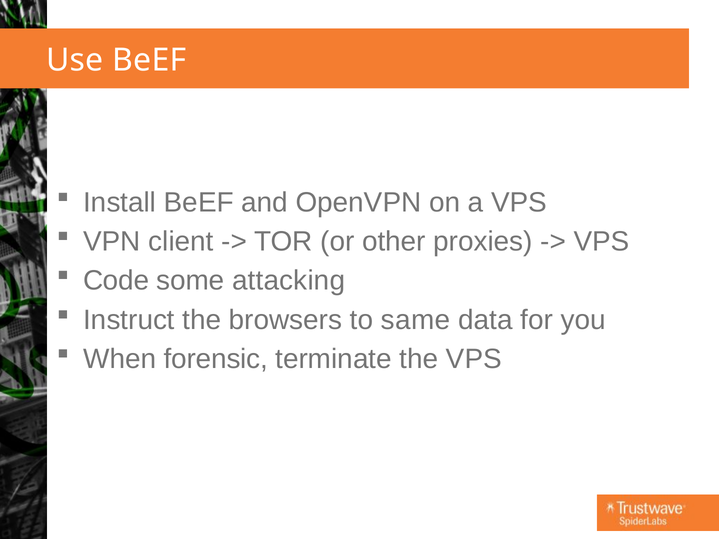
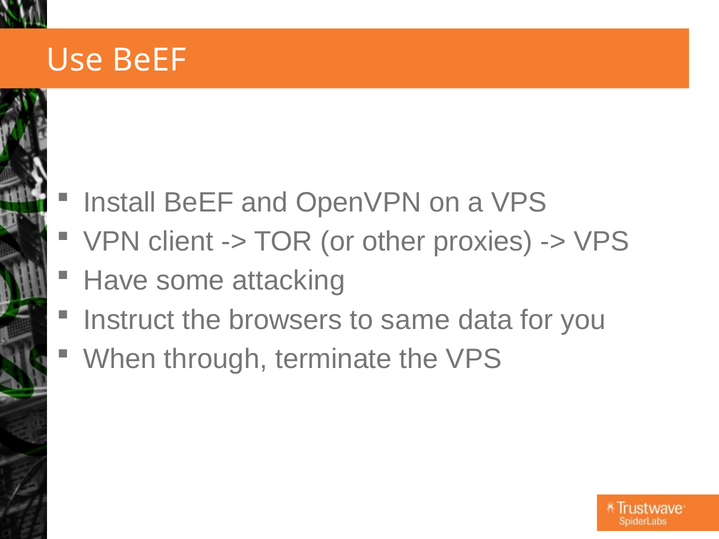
Code: Code -> Have (116, 281)
forensic: forensic -> through (216, 359)
